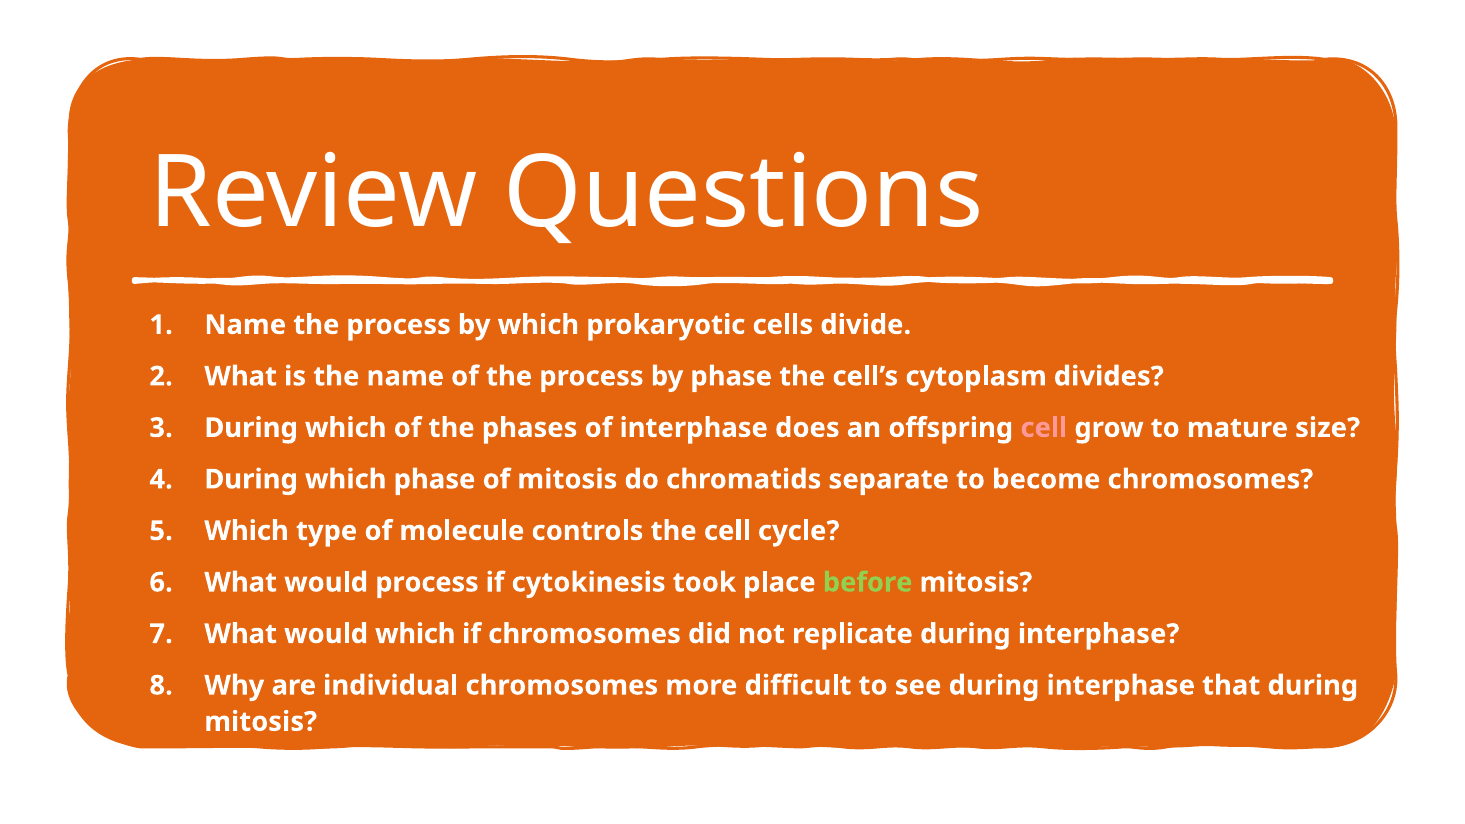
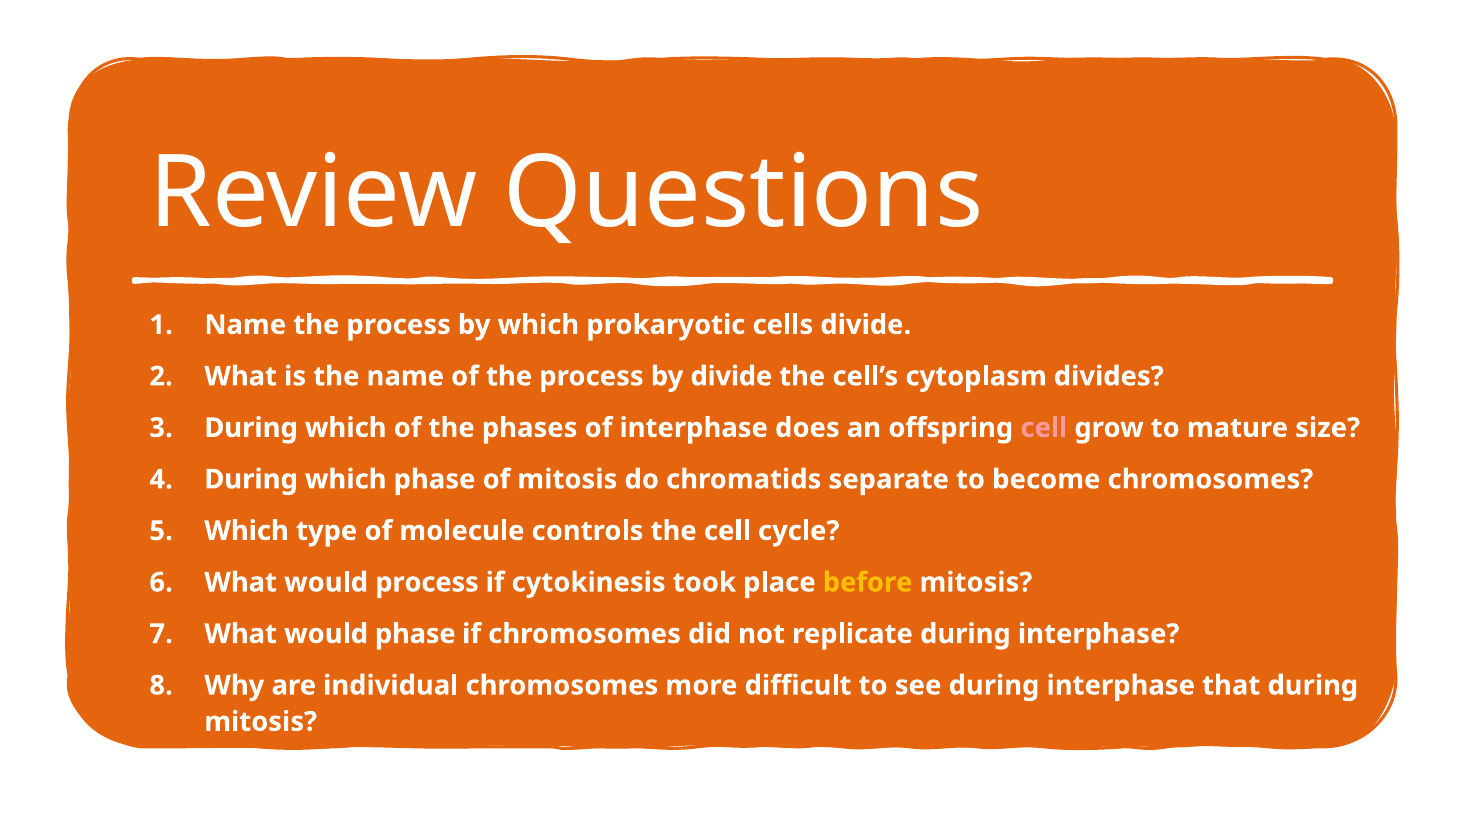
by phase: phase -> divide (731, 376)
before colour: light green -> yellow (868, 582)
would which: which -> phase (415, 634)
